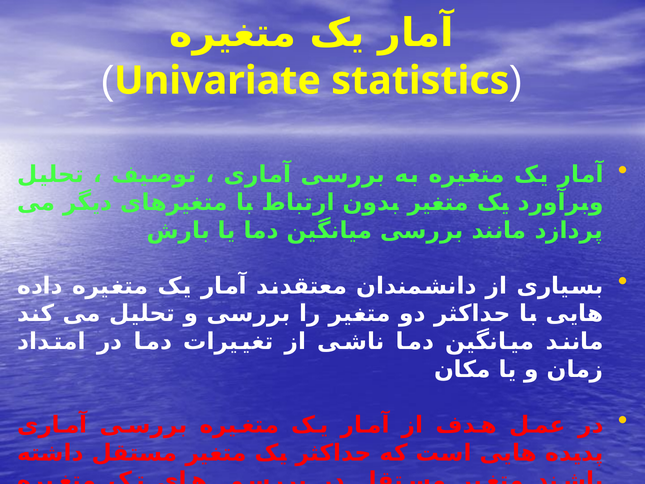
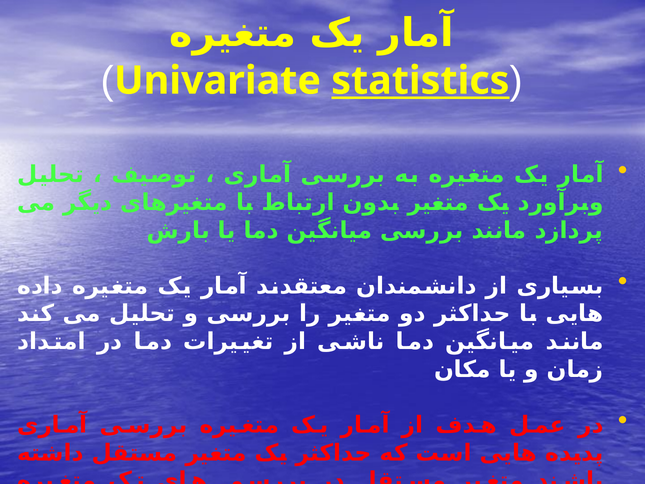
statistics underline: none -> present (420, 81)
